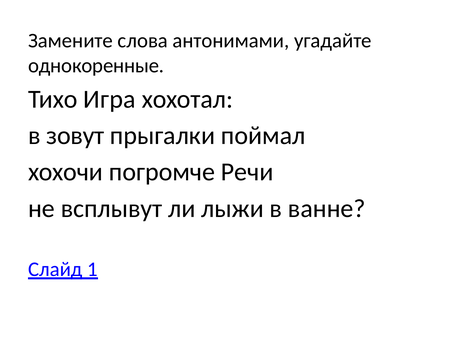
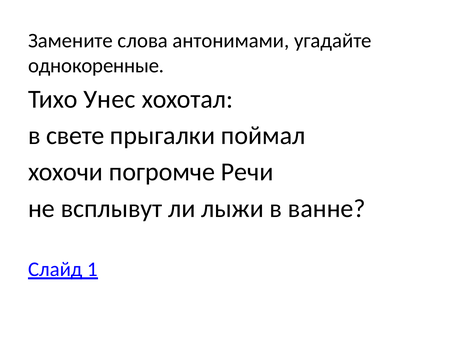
Игра: Игра -> Унес (109, 99)
зовут: зовут -> свете (75, 136)
